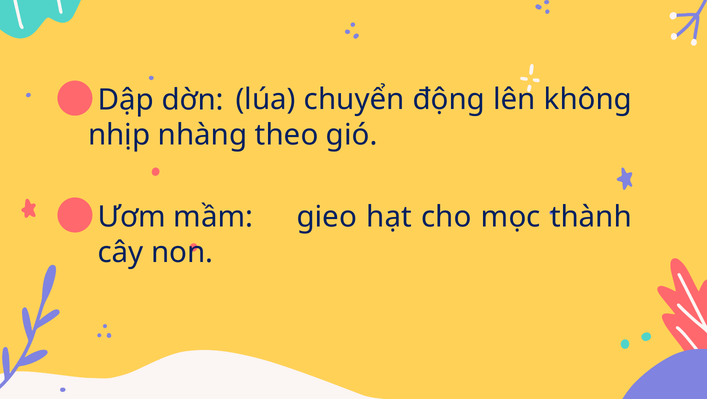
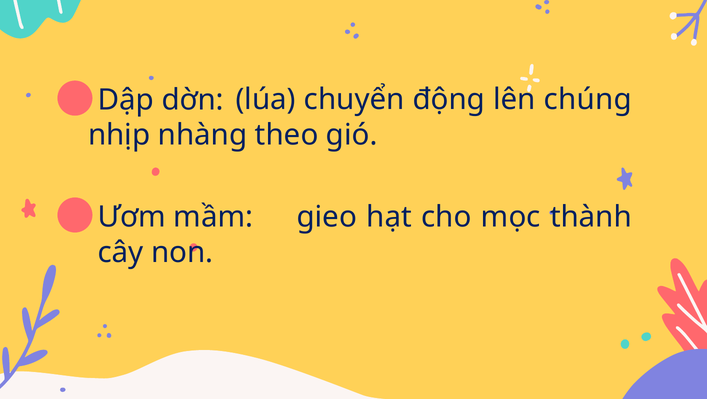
không: không -> chúng (588, 99)
